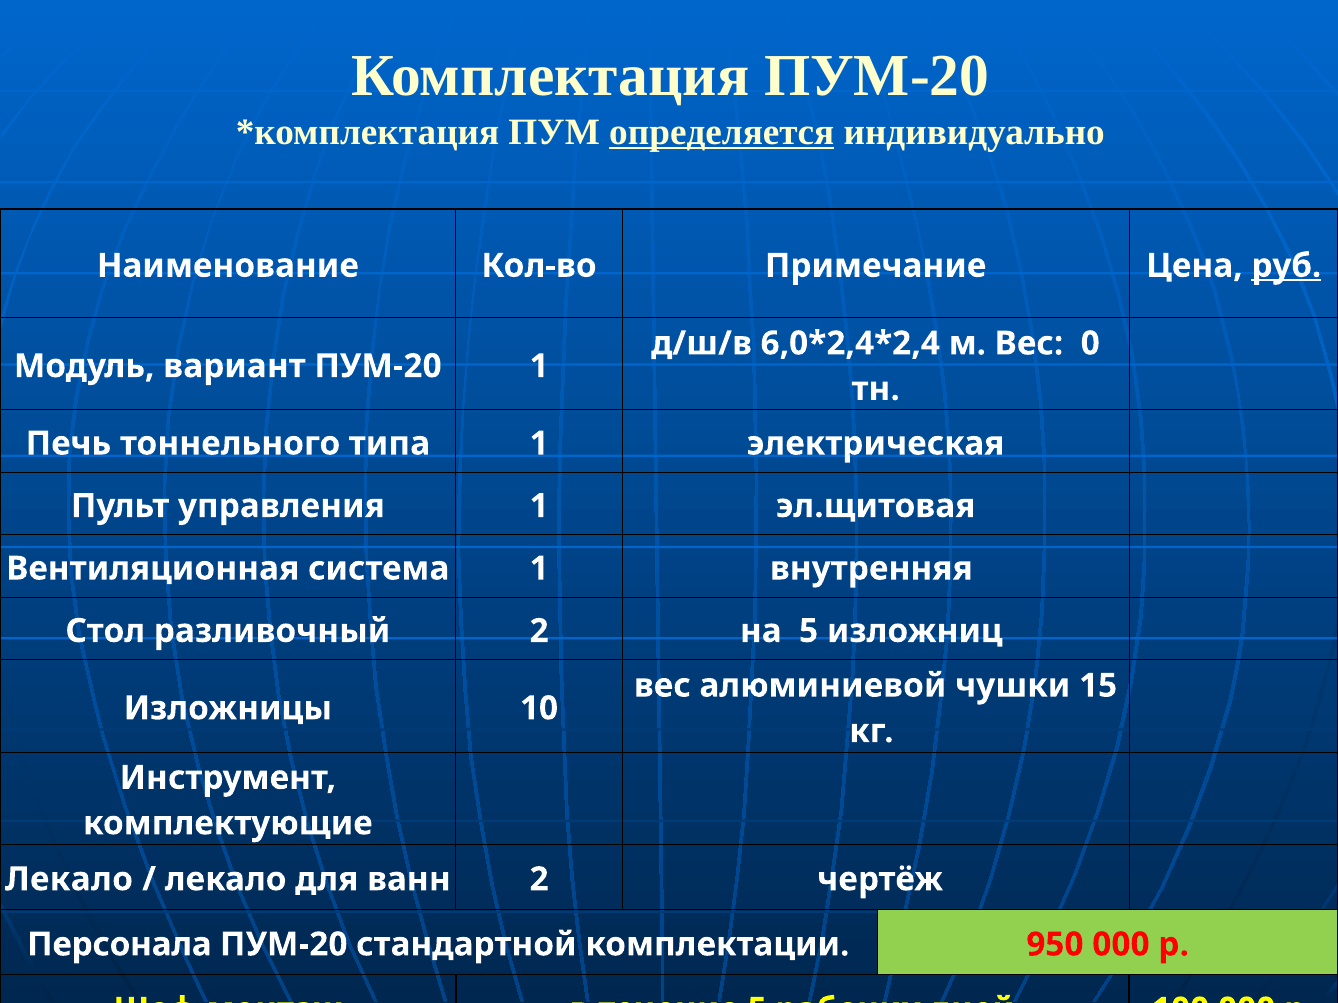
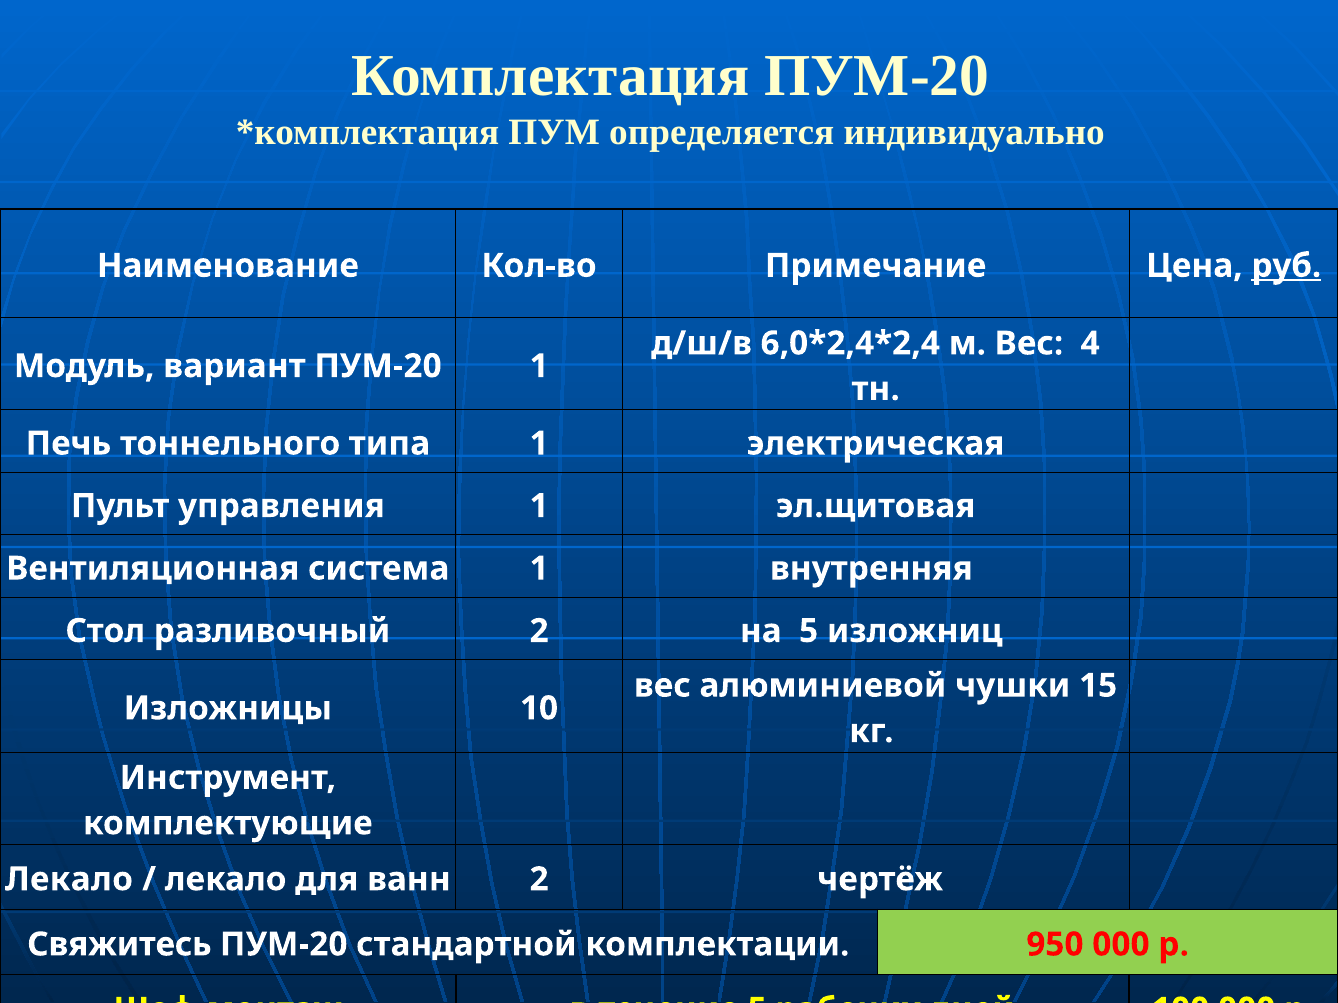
определяется underline: present -> none (722, 132)
0: 0 -> 4 (1090, 344)
Персонала: Персонала -> Свяжитесь (119, 945)
